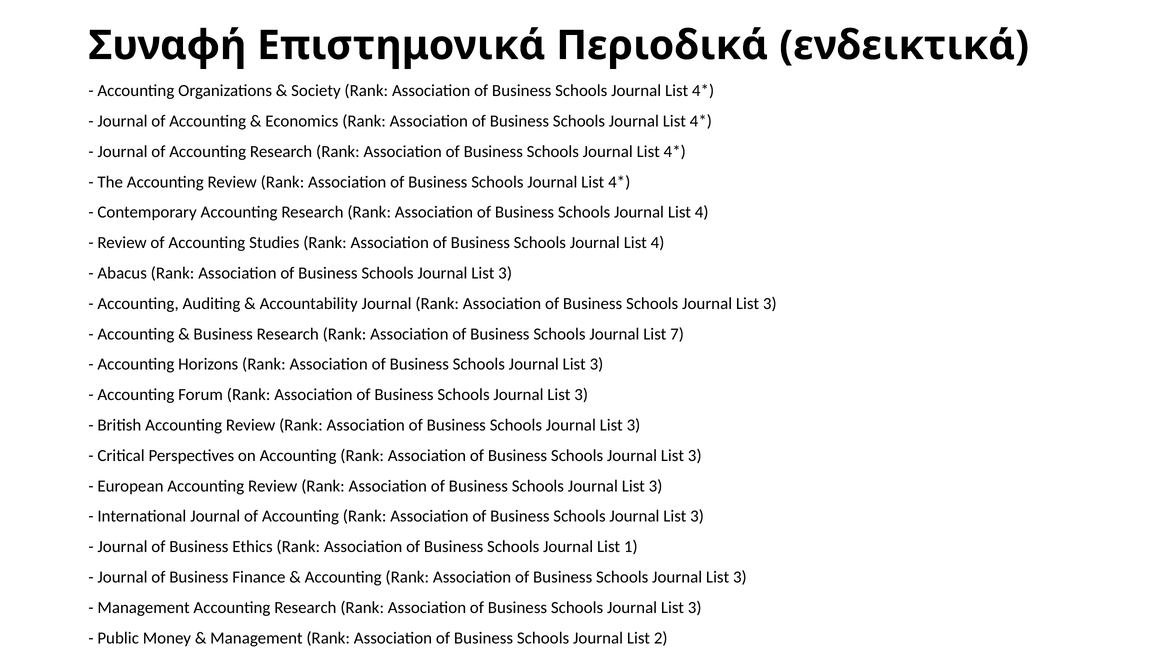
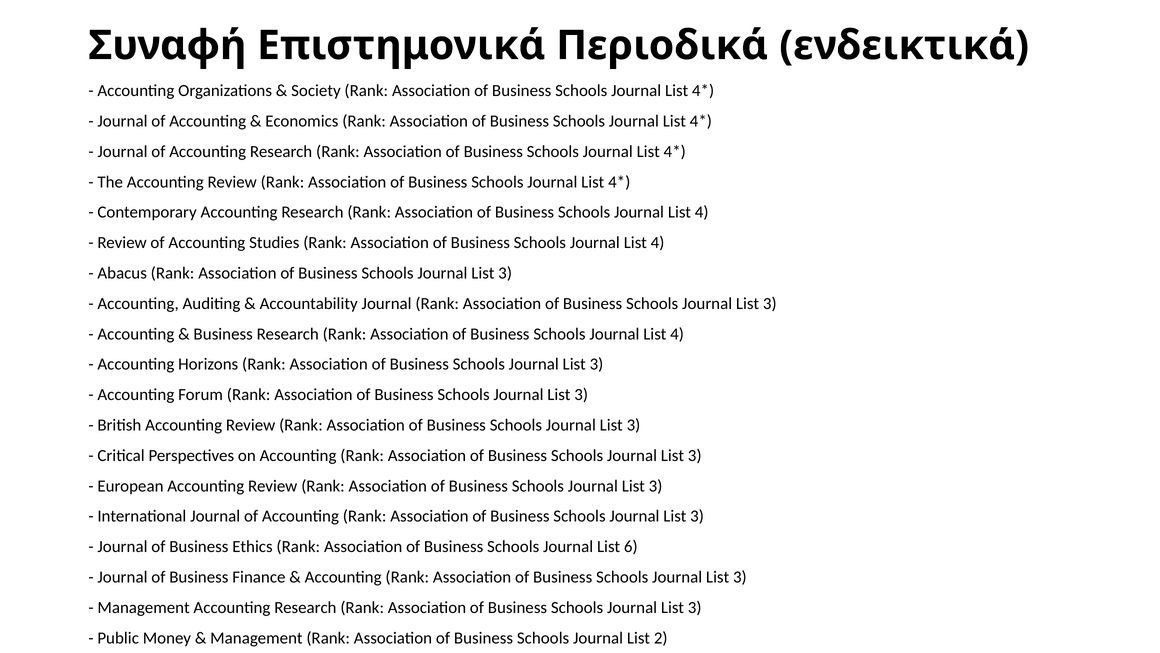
7: 7 -> 4 (677, 334)
1: 1 -> 6 (631, 546)
